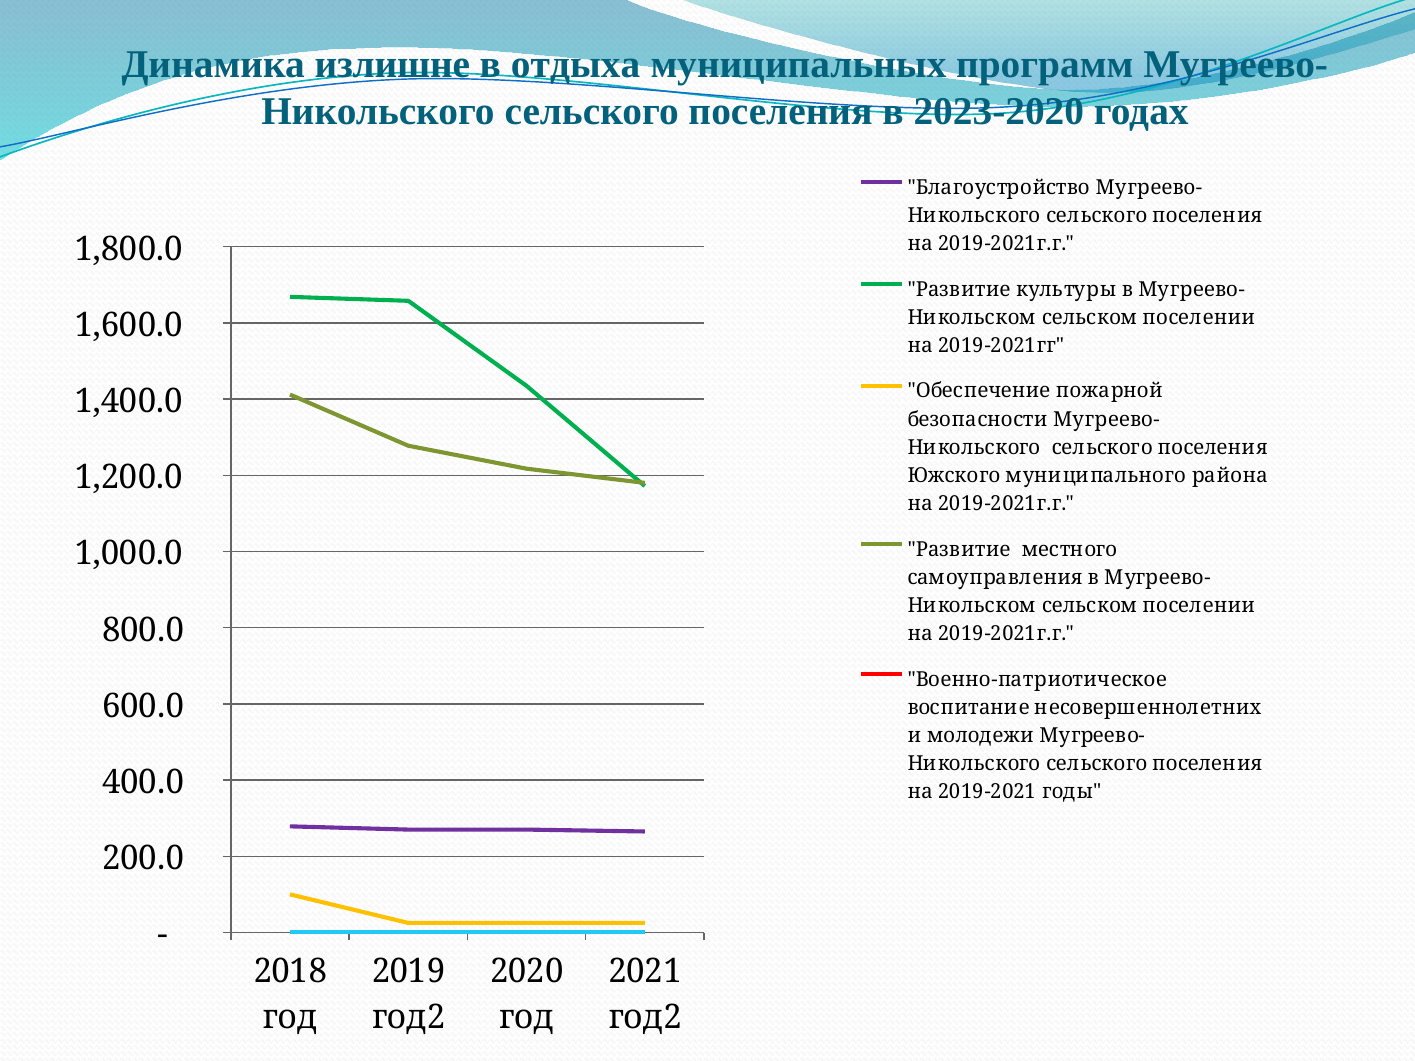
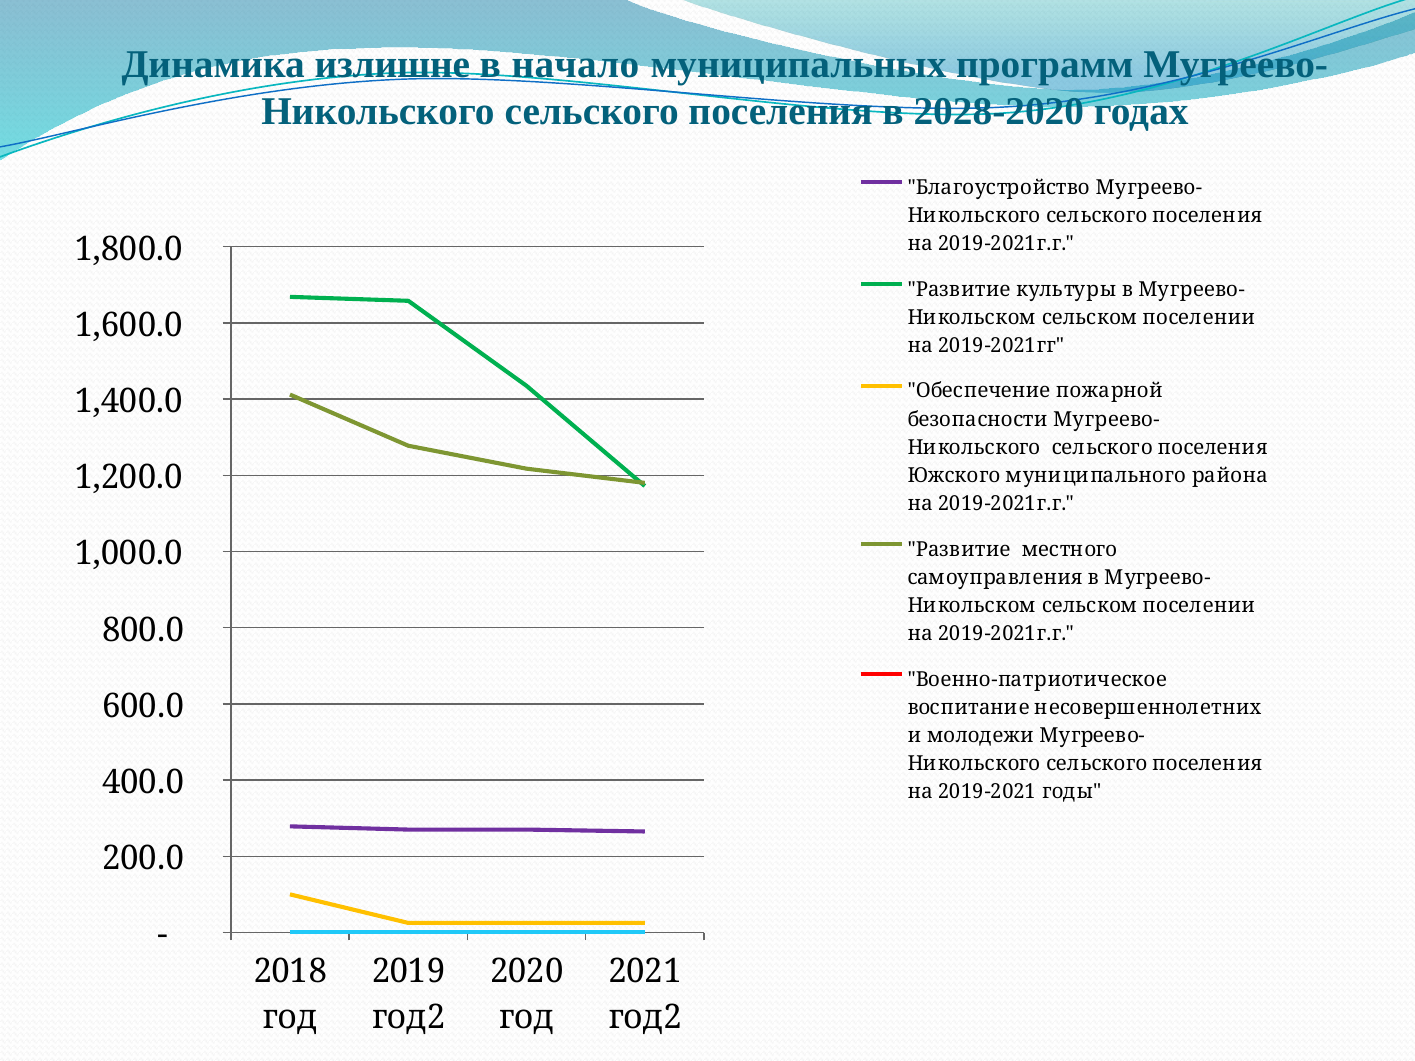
отдыха: отдыха -> начало (575, 65)
2023-2020: 2023-2020 -> 2028-2020 (999, 112)
